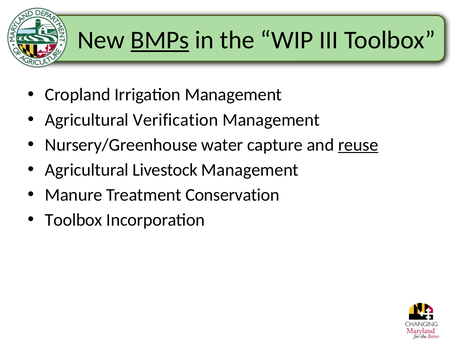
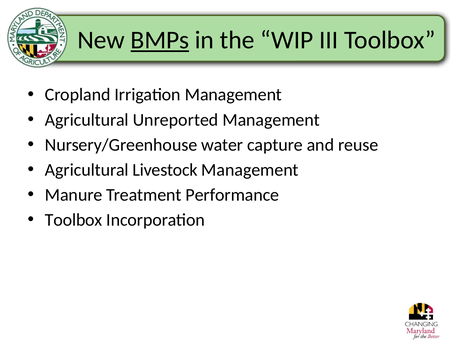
Verification: Verification -> Unreported (176, 120)
reuse underline: present -> none (358, 145)
Conservation: Conservation -> Performance (232, 195)
